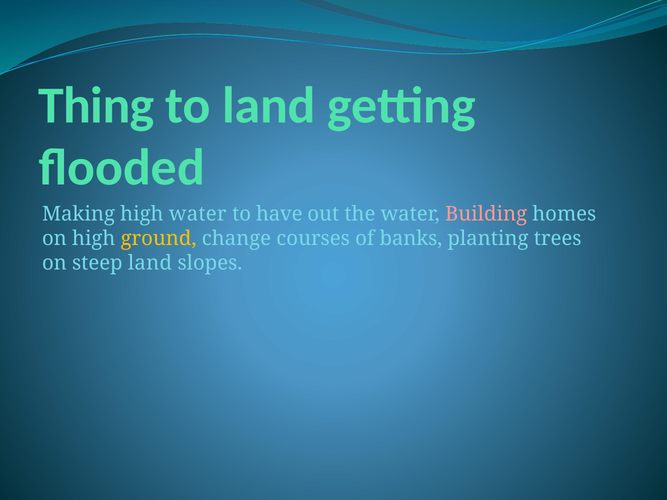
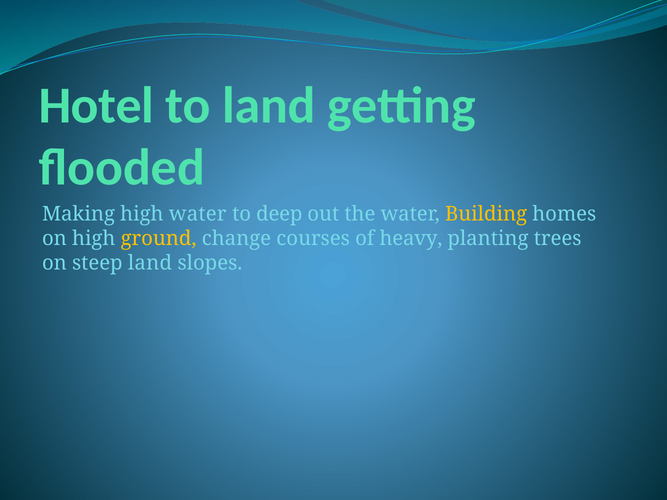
Thing: Thing -> Hotel (96, 106)
have: have -> deep (279, 214)
Building colour: pink -> yellow (486, 214)
banks: banks -> heavy (411, 239)
